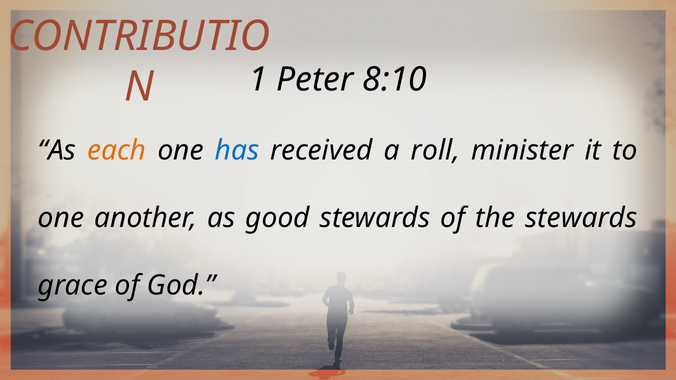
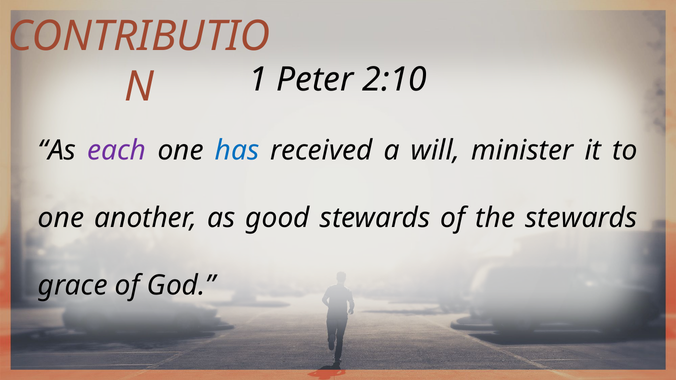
8:10: 8:10 -> 2:10 (395, 80)
each colour: orange -> purple (117, 150)
roll: roll -> will (436, 150)
